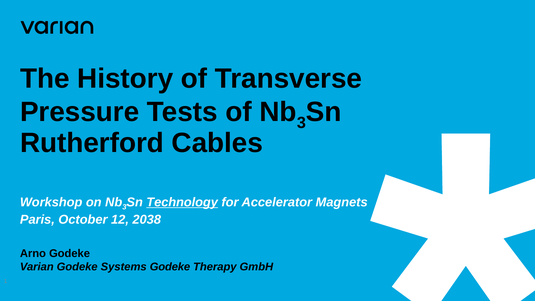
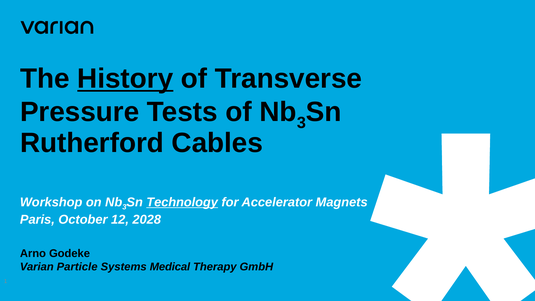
History underline: none -> present (125, 79)
2038: 2038 -> 2028 (147, 220)
Varian Godeke: Godeke -> Particle (77, 267)
Systems Godeke: Godeke -> Medical (170, 267)
